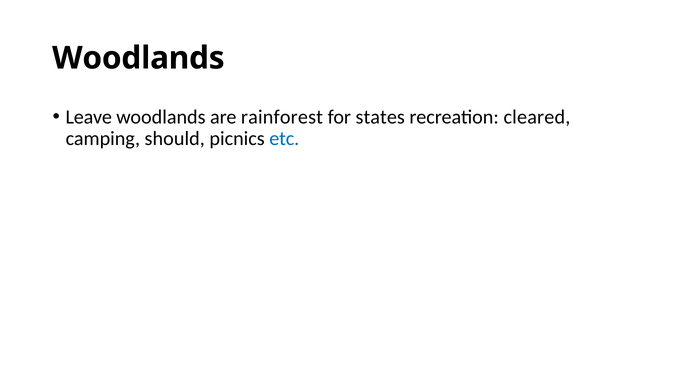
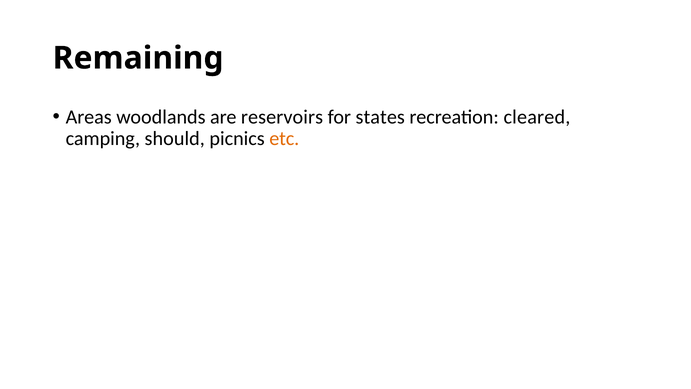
Woodlands: Woodlands -> Remaining (138, 58)
Leave: Leave -> Areas (89, 117)
rainforest: rainforest -> reservoirs (282, 117)
etc colour: blue -> orange (284, 139)
